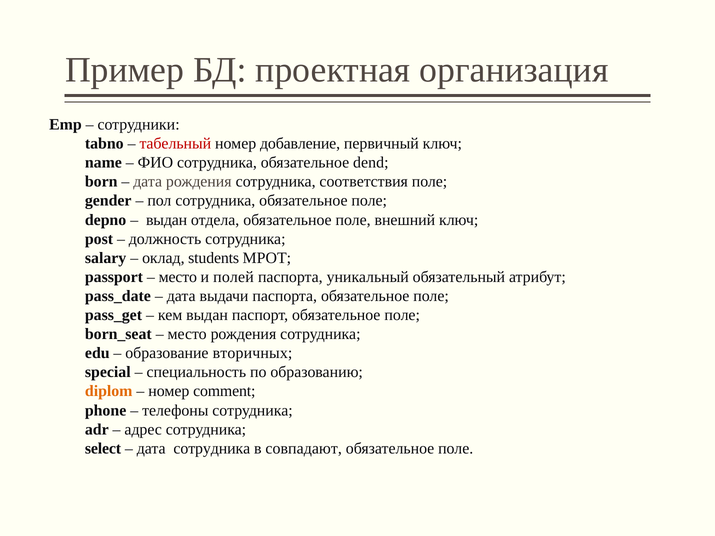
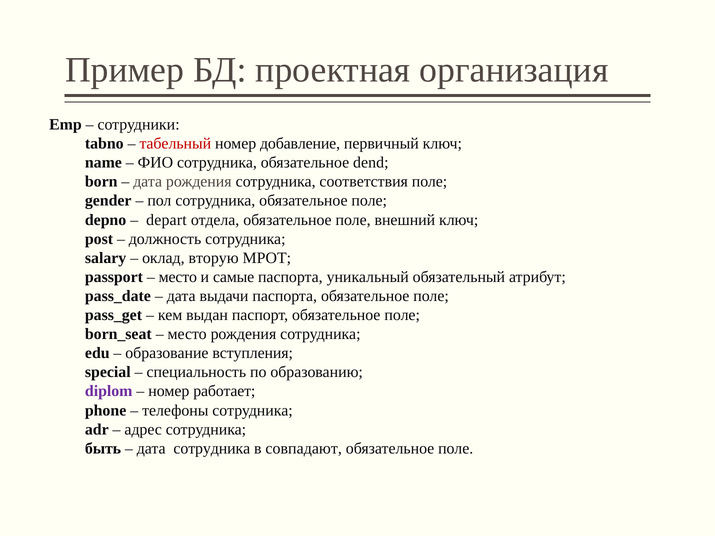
выдан: выдан -> depart (166, 220)
students: students -> вторую (214, 258)
полей: полей -> самые (234, 277)
вторичных: вторичных -> вступления (253, 353)
diplom colour: orange -> purple (109, 391)
comment: comment -> работает (224, 391)
select: select -> быть (103, 449)
